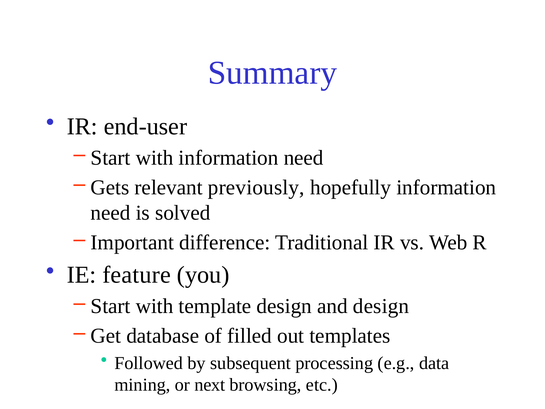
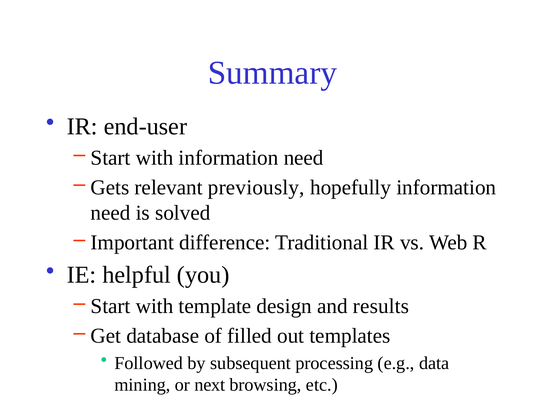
feature: feature -> helpful (137, 275)
and design: design -> results (381, 306)
